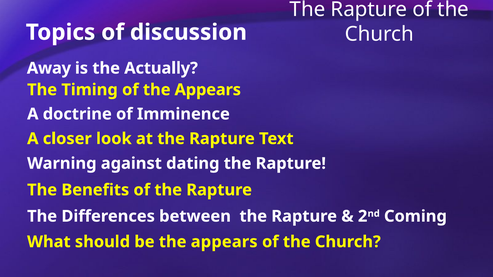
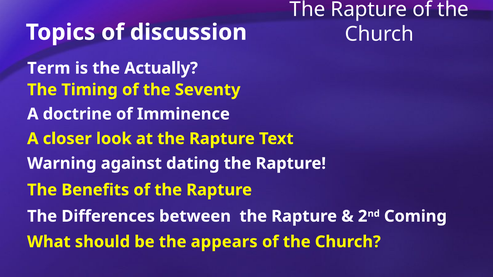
Away: Away -> Term (49, 68)
of the Appears: Appears -> Seventy (208, 90)
